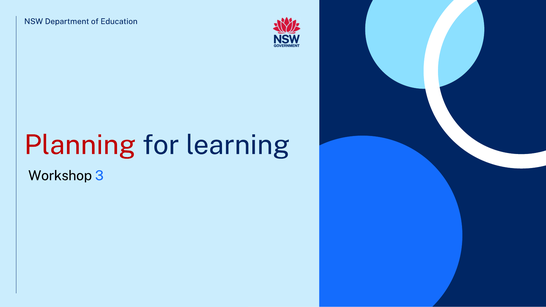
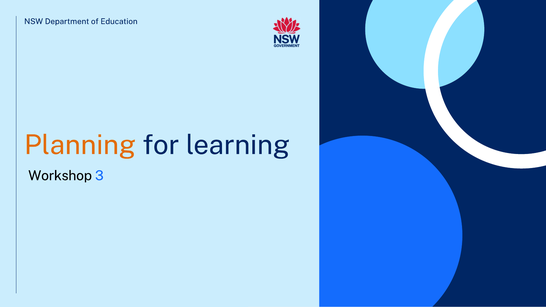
Planning colour: red -> orange (80, 145)
